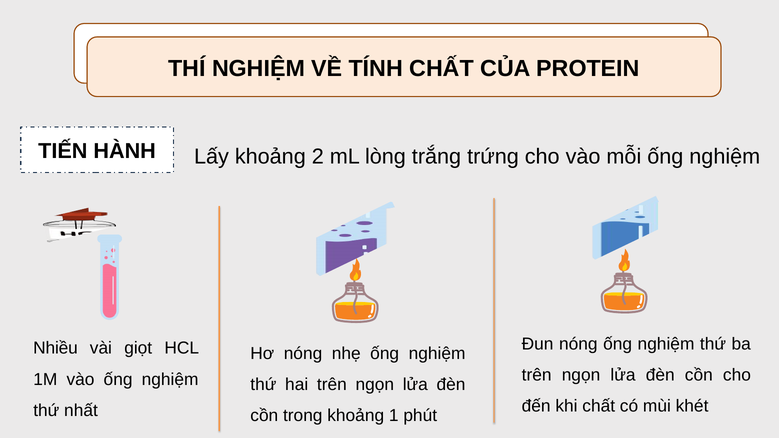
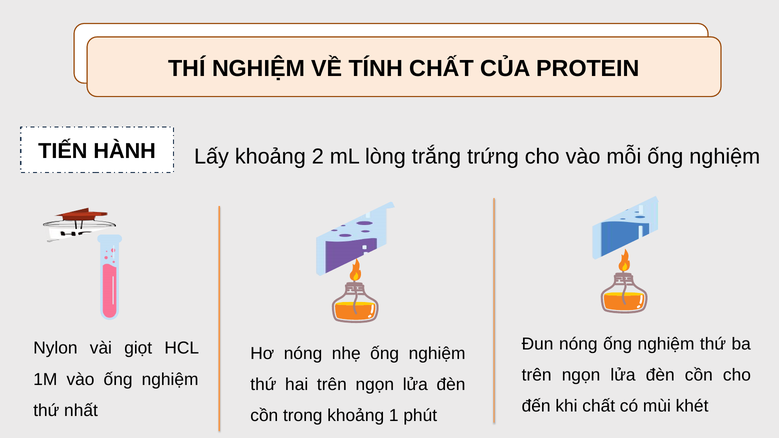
Nhiều: Nhiều -> Nylon (55, 348)
